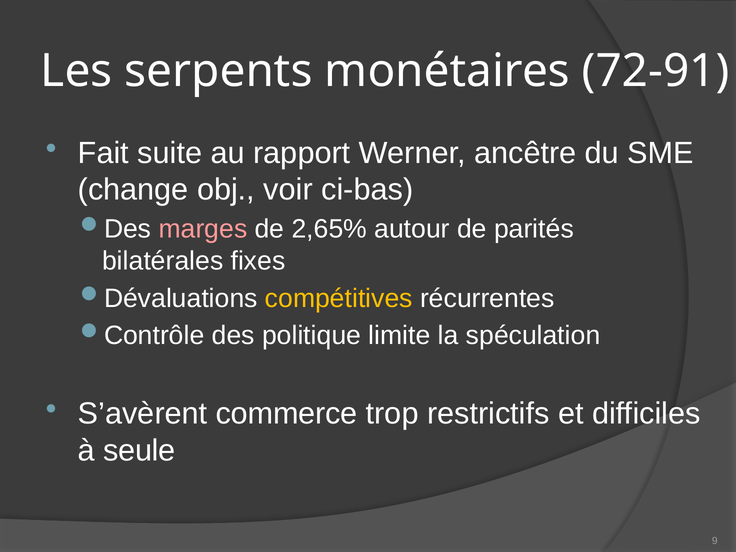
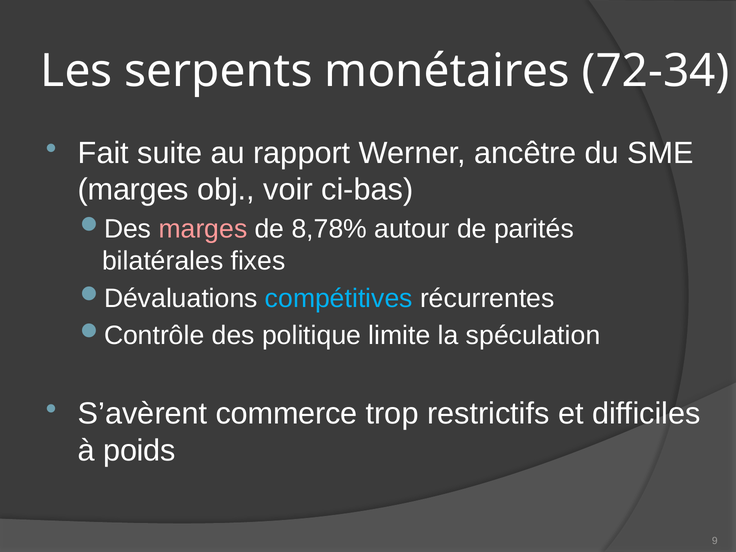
72-91: 72-91 -> 72-34 (656, 71)
change: change -> marges (133, 190)
2,65%: 2,65% -> 8,78% (329, 229)
compétitives colour: yellow -> light blue (339, 298)
seule: seule -> poids (139, 451)
